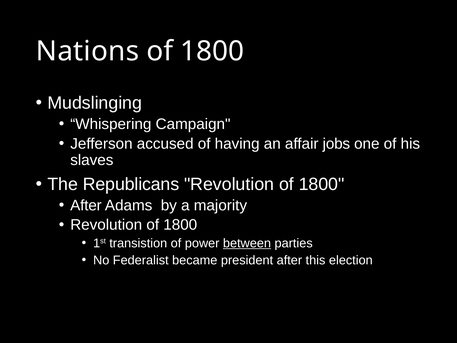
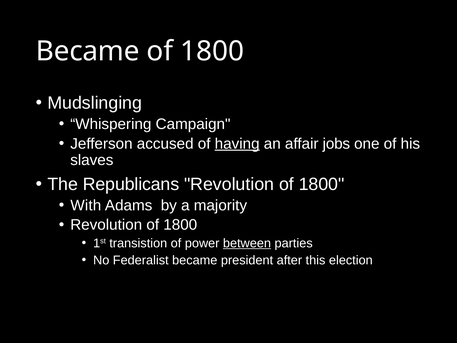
Nations: Nations -> Became (88, 51)
having underline: none -> present (237, 144)
After: After -> With (86, 205)
